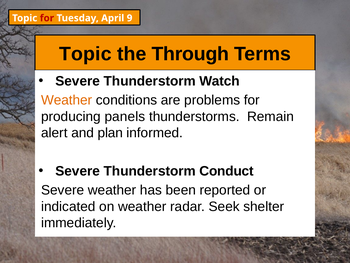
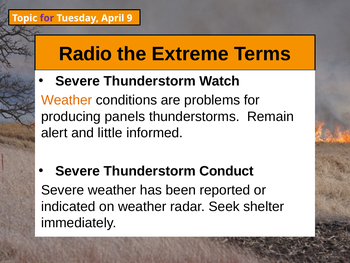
for colour: red -> purple (47, 18)
Topic: Topic -> Radio (86, 54)
Through: Through -> Extreme (190, 54)
plan: plan -> little (110, 133)
